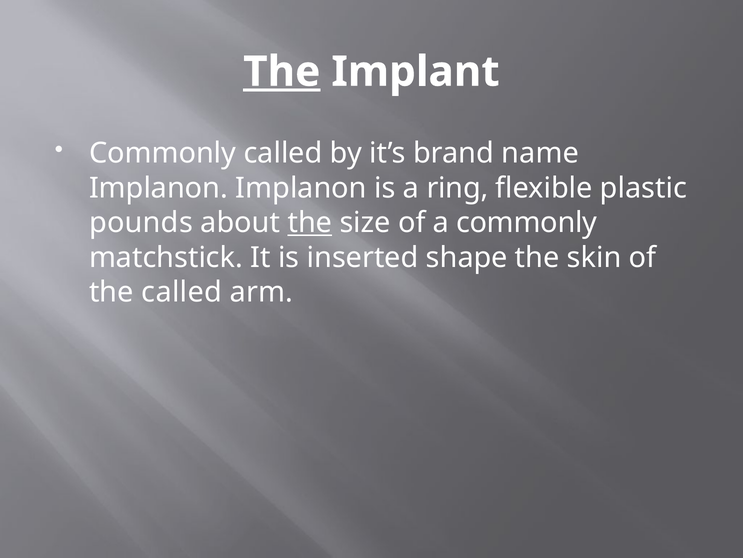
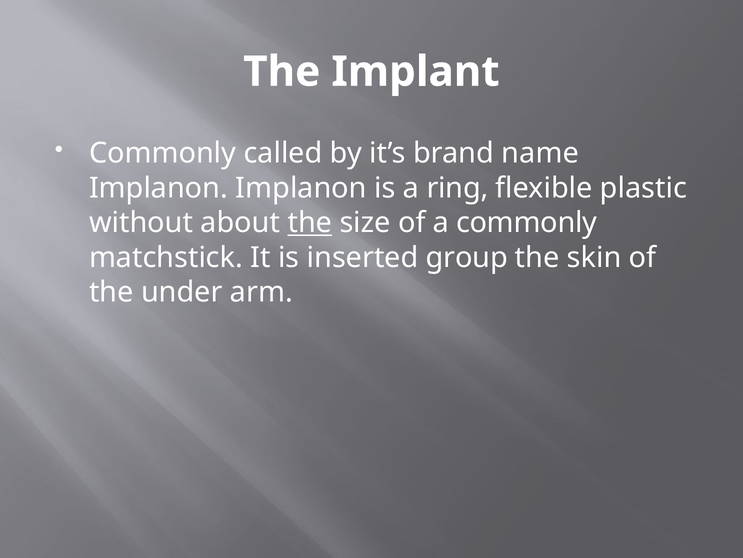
The underline: present -> none (282, 72)
pounds: pounds -> without (141, 222)
shape: shape -> group (467, 257)
the called: called -> under (182, 292)
